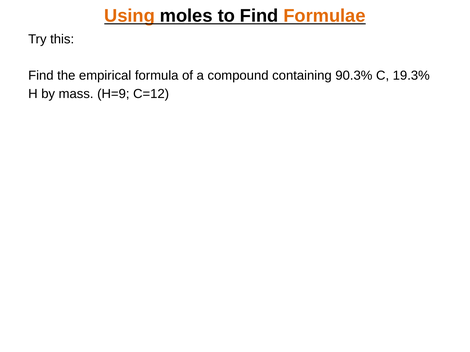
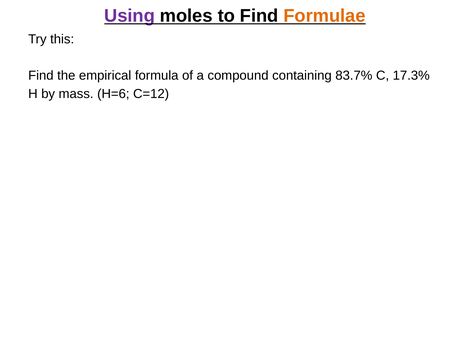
Using colour: orange -> purple (130, 16)
90.3%: 90.3% -> 83.7% (354, 76)
19.3%: 19.3% -> 17.3% (411, 76)
H=9: H=9 -> H=6 (113, 94)
